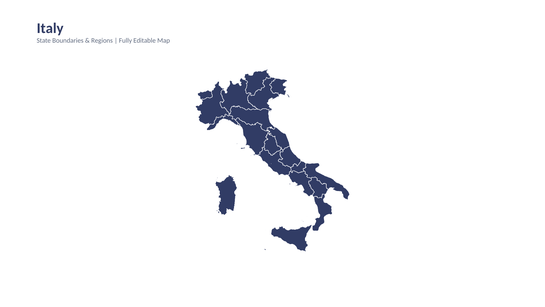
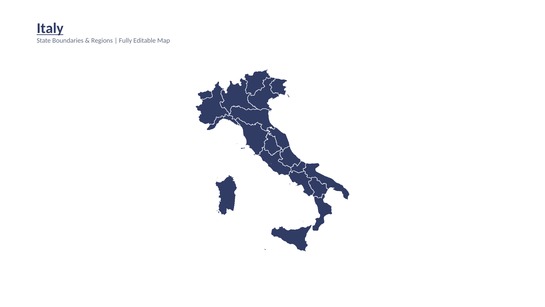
Italy underline: none -> present (50, 28)
